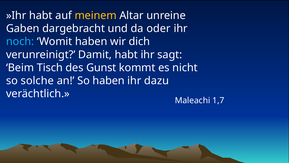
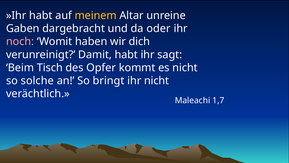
noch colour: light blue -> pink (20, 41)
Gunst: Gunst -> Opfer (101, 67)
So haben: haben -> bringt (109, 80)
ihr dazu: dazu -> nicht (157, 80)
